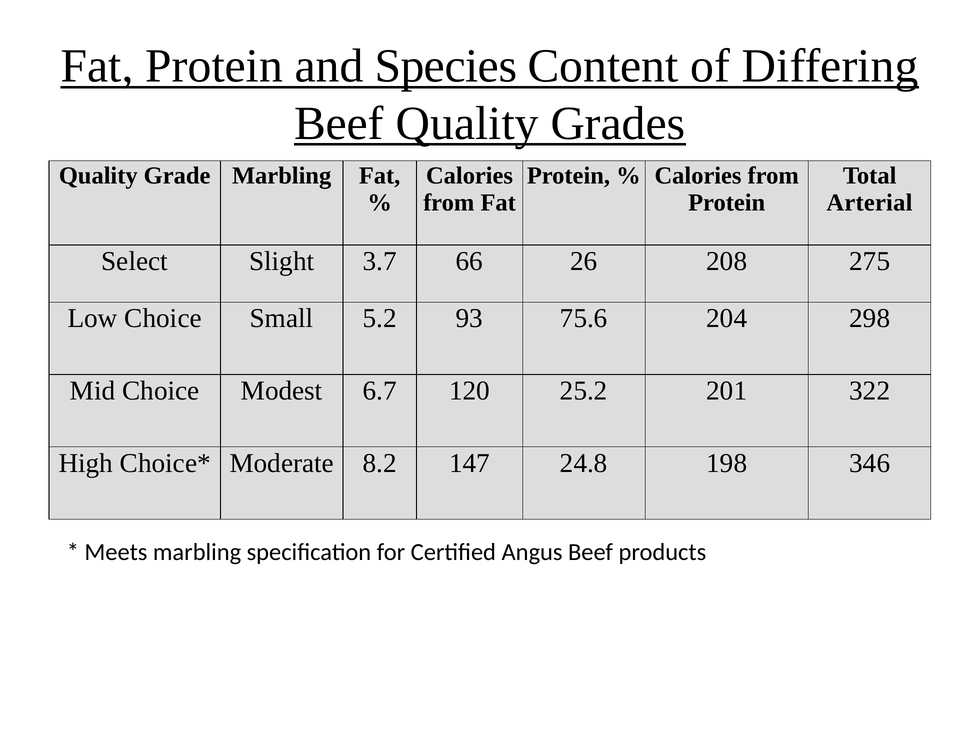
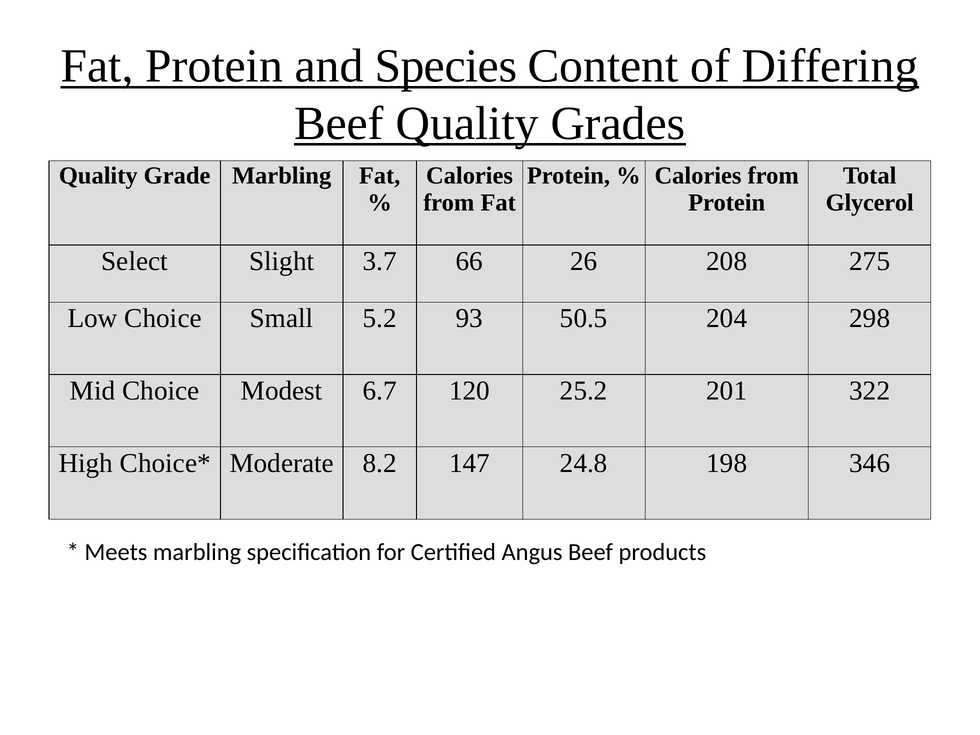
Arterial: Arterial -> Glycerol (870, 203)
75.6: 75.6 -> 50.5 (584, 318)
